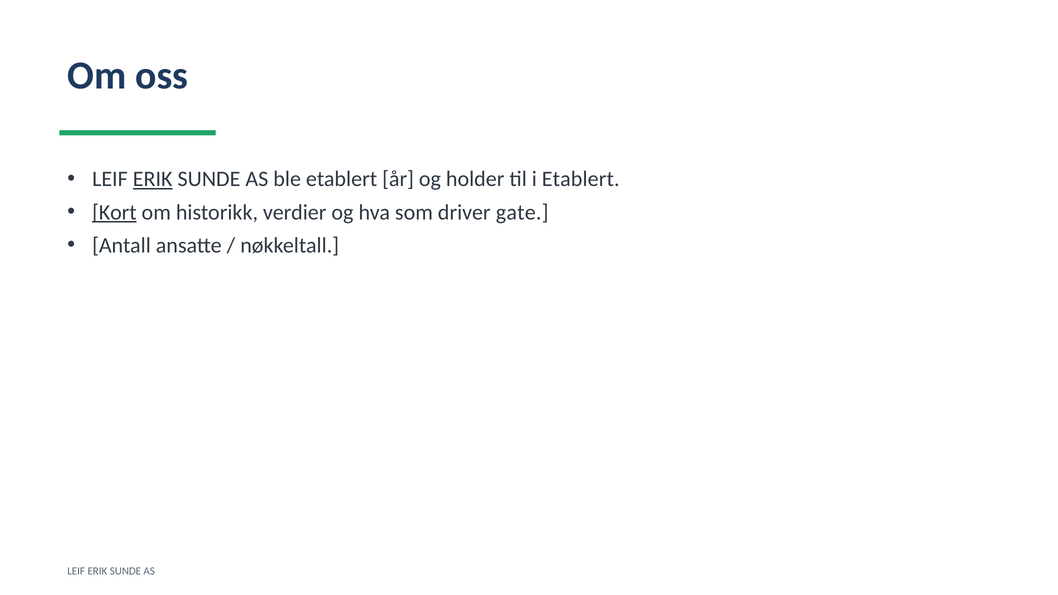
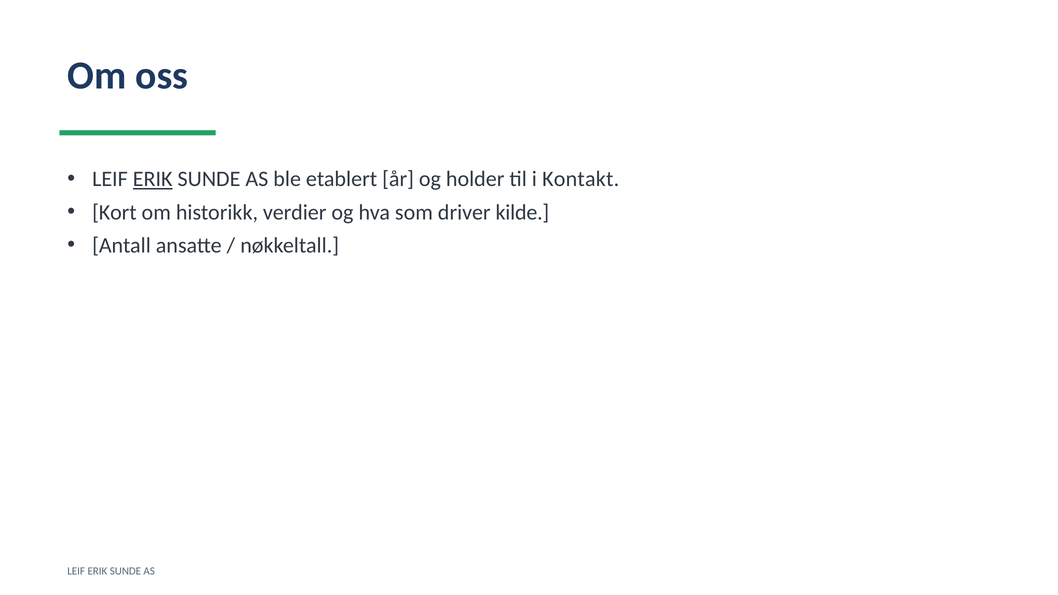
i Etablert: Etablert -> Kontakt (581, 179)
Kort underline: present -> none (114, 212)
gate: gate -> kilde (522, 212)
